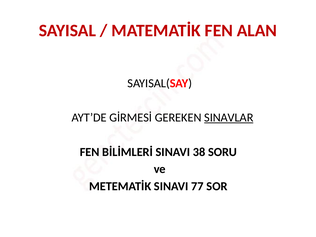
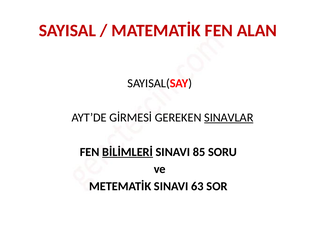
BİLİMLERİ underline: none -> present (128, 152)
38: 38 -> 85 (199, 152)
77: 77 -> 63 (197, 186)
